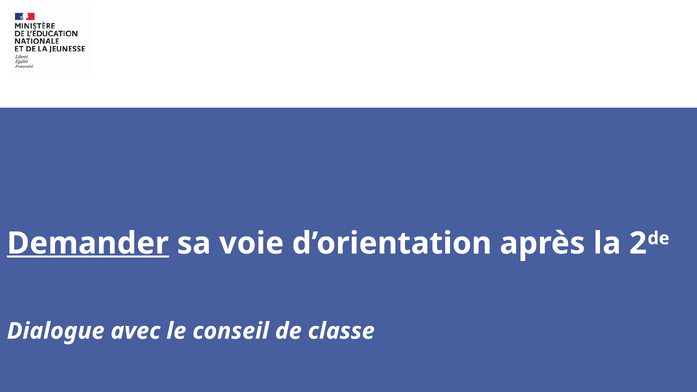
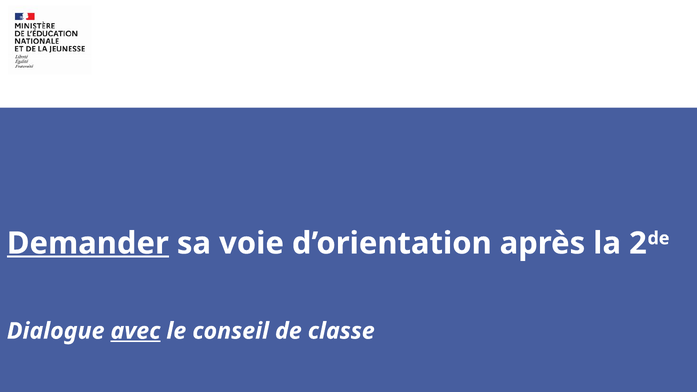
avec underline: none -> present (135, 331)
